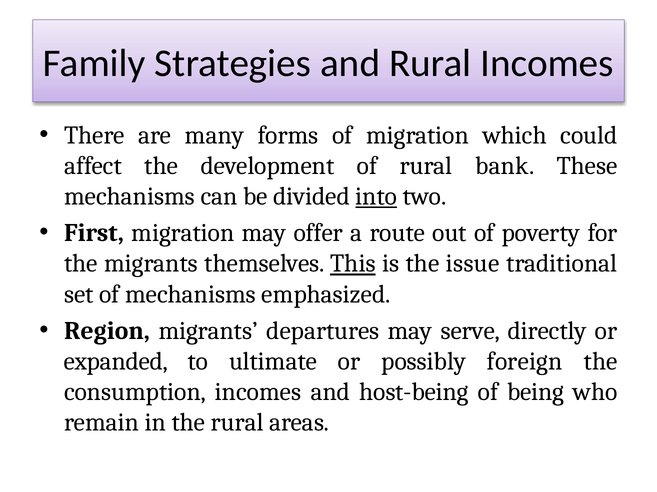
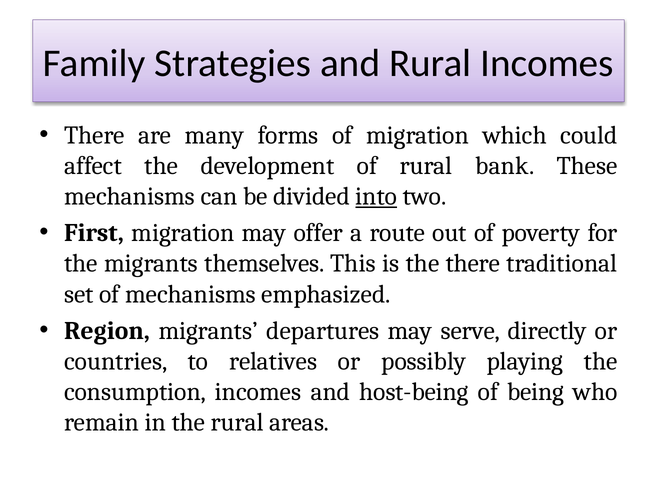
This underline: present -> none (353, 264)
the issue: issue -> there (473, 264)
expanded: expanded -> countries (116, 362)
ultimate: ultimate -> relatives (273, 362)
foreign: foreign -> playing (525, 362)
